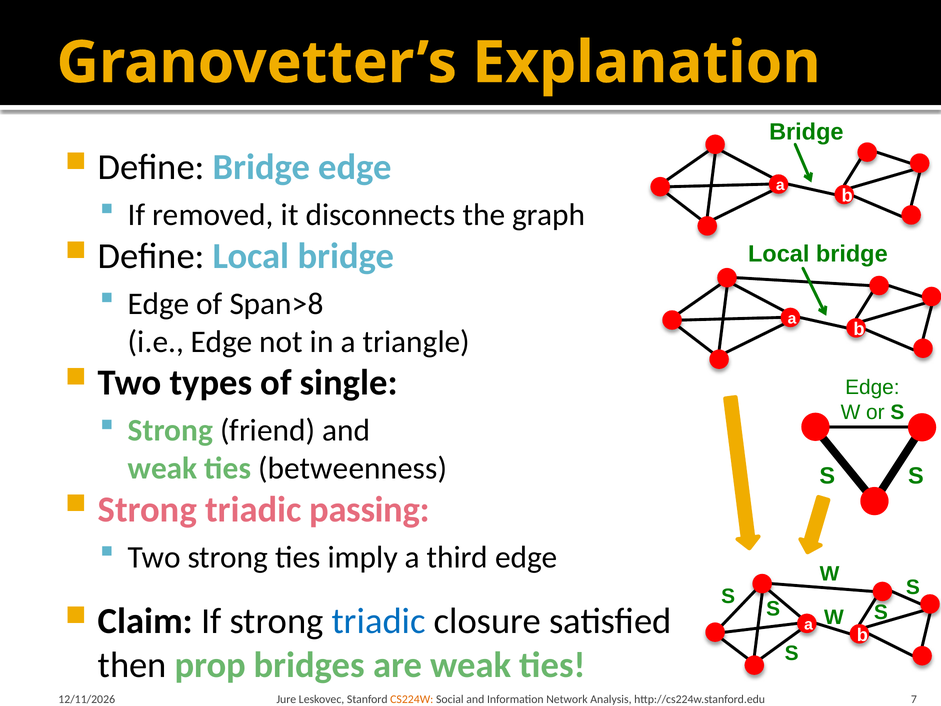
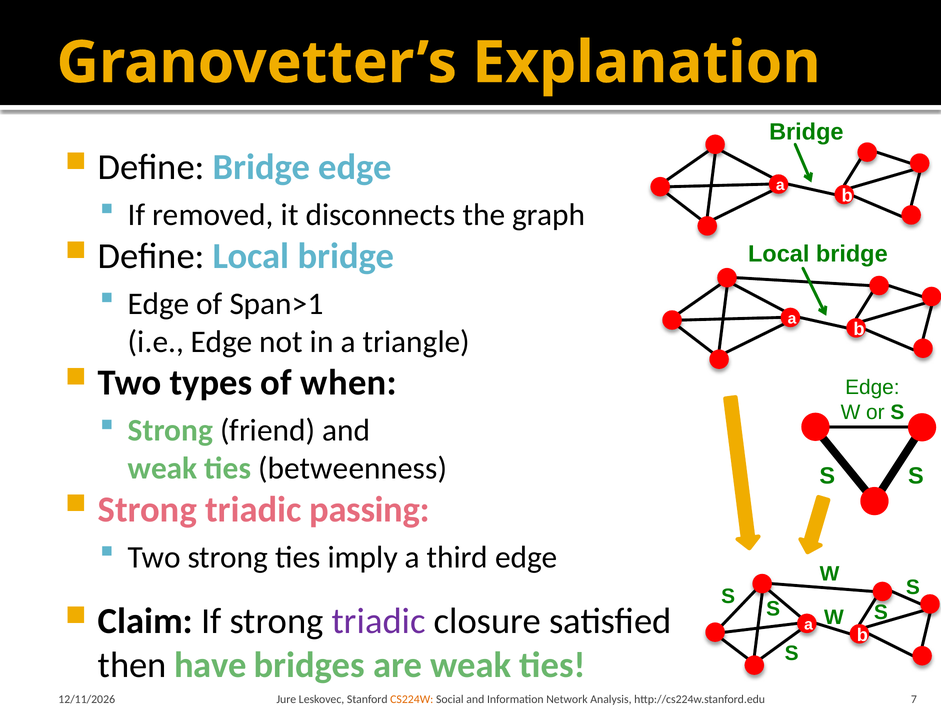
Span>8: Span>8 -> Span>1 (276, 304)
single: single -> when (349, 383)
triadic colour: blue -> purple (379, 621)
prop: prop -> have (210, 665)
